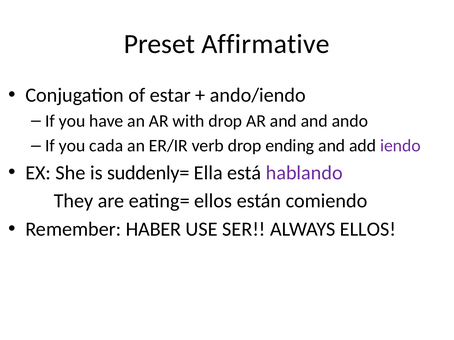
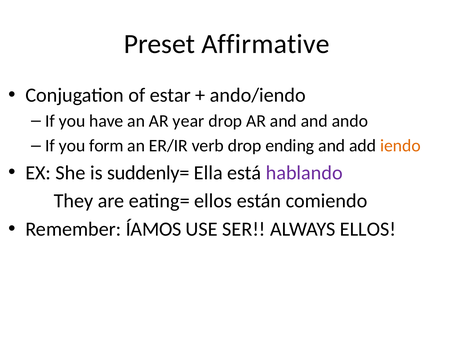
with: with -> year (189, 121)
cada: cada -> form (106, 146)
iendo colour: purple -> orange (400, 146)
HABER: HABER -> ÍAMOS (154, 229)
